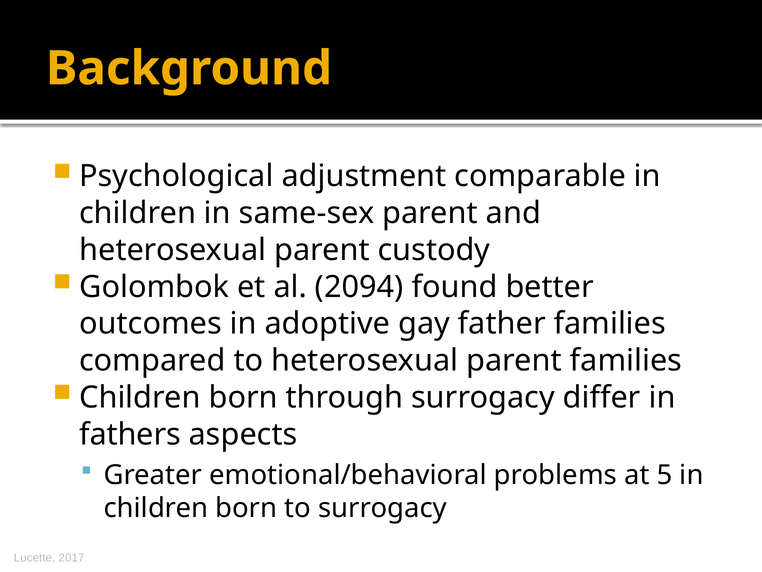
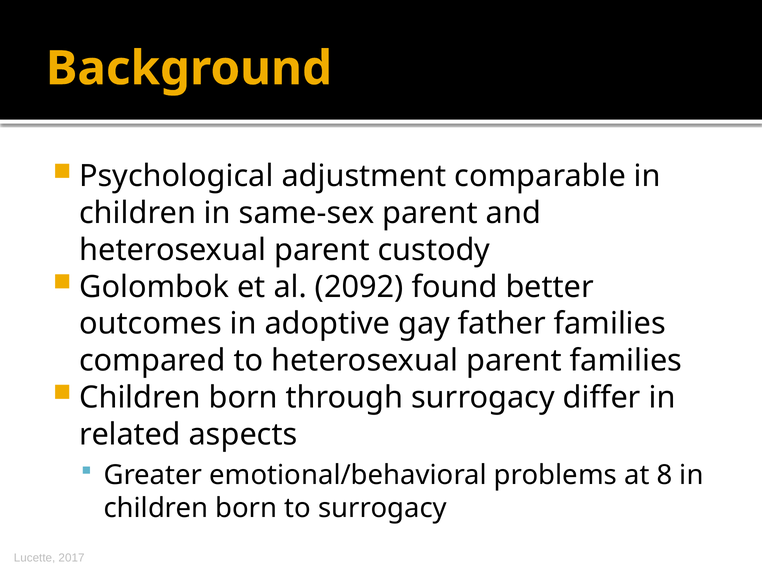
2094: 2094 -> 2092 (359, 287)
fathers: fathers -> related (130, 434)
5: 5 -> 8 (665, 475)
